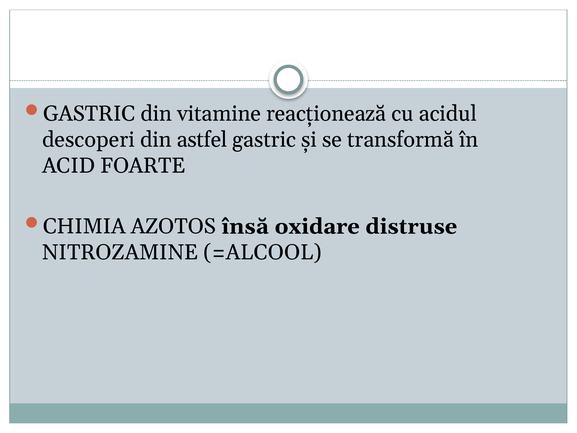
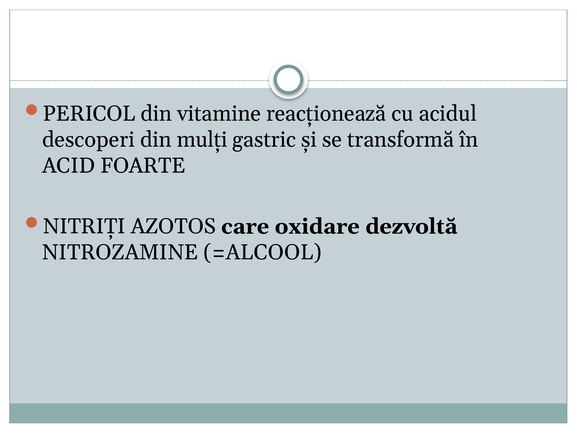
GASTRIC: GASTRIC -> PERICOL (89, 114)
astfel: astfel -> mulți (202, 140)
CHIMIA: CHIMIA -> NITRIȚI (84, 226)
însă: însă -> care (245, 226)
distruse: distruse -> dezvoltă (411, 226)
